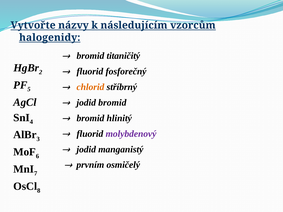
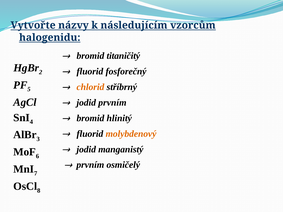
halogenidy: halogenidy -> halogenidu (50, 38)
jodid bromid: bromid -> prvním (112, 103)
molybdenový colour: purple -> orange (131, 134)
